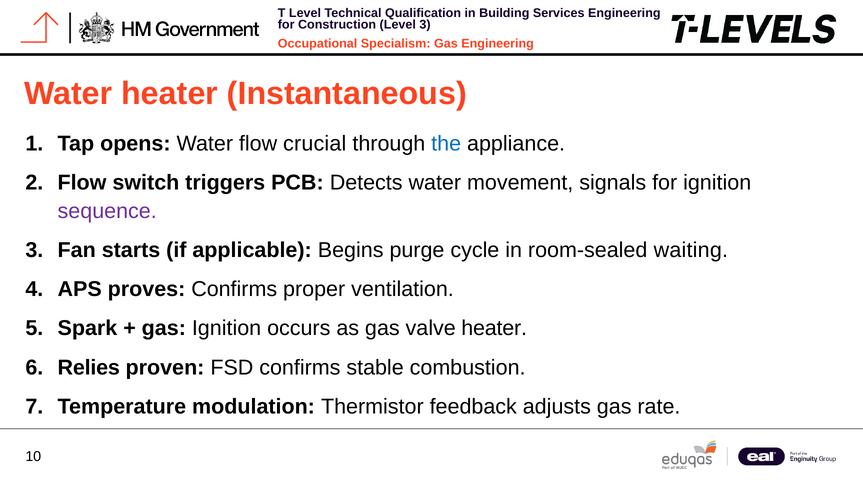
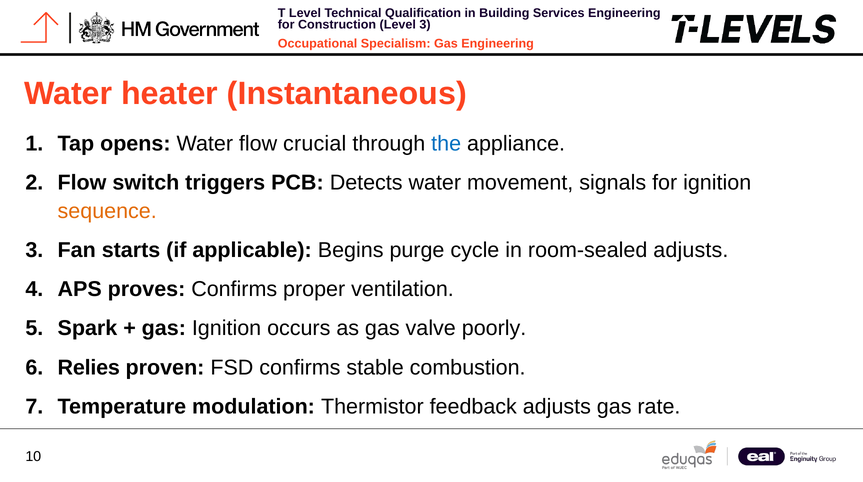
sequence colour: purple -> orange (107, 211)
room-sealed waiting: waiting -> adjusts (691, 250)
valve heater: heater -> poorly (494, 329)
